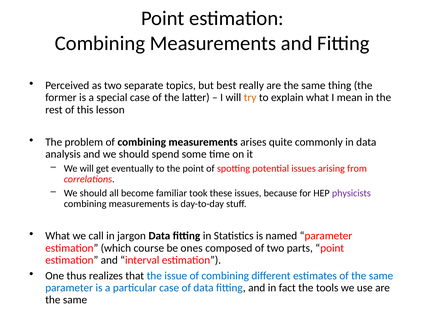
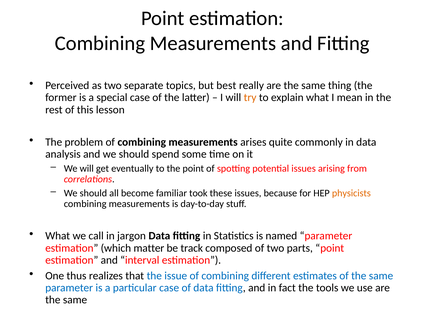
physicists colour: purple -> orange (351, 193)
course: course -> matter (149, 248)
ones: ones -> track (192, 248)
